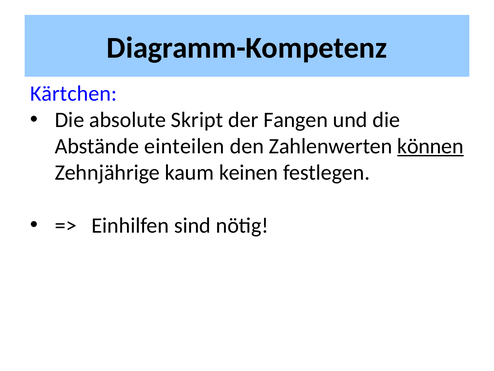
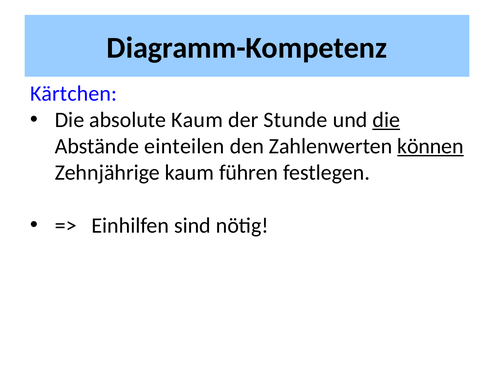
absolute Skript: Skript -> Kaum (197, 120)
Fangen: Fangen -> Stunde (296, 120)
die underline: none -> present (386, 120)
keinen: keinen -> führen (249, 173)
